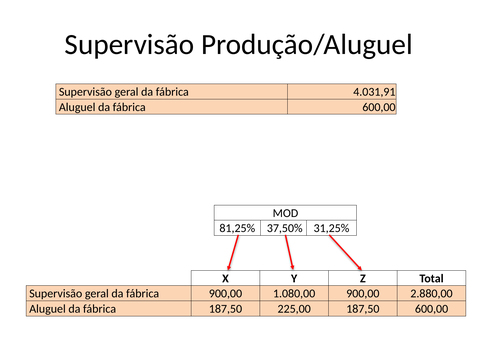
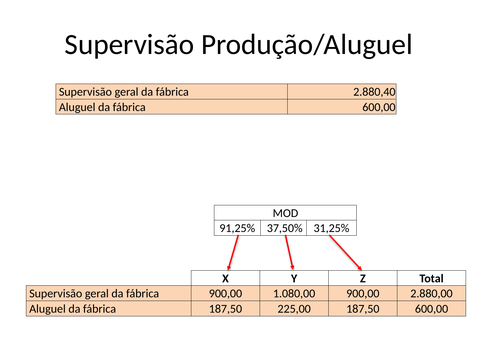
4.031,91: 4.031,91 -> 2.880,40 (374, 92)
81,25%: 81,25% -> 91,25% (237, 228)
